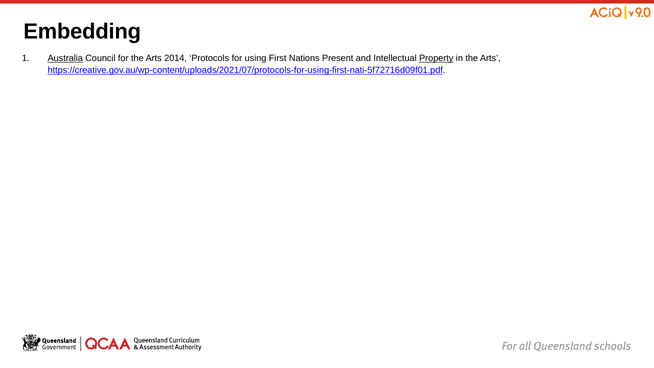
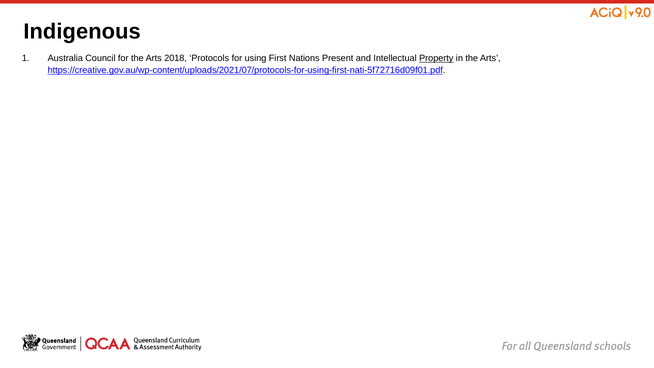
Embedding: Embedding -> Indigenous (82, 31)
Australia underline: present -> none (65, 58)
2014: 2014 -> 2018 (176, 58)
